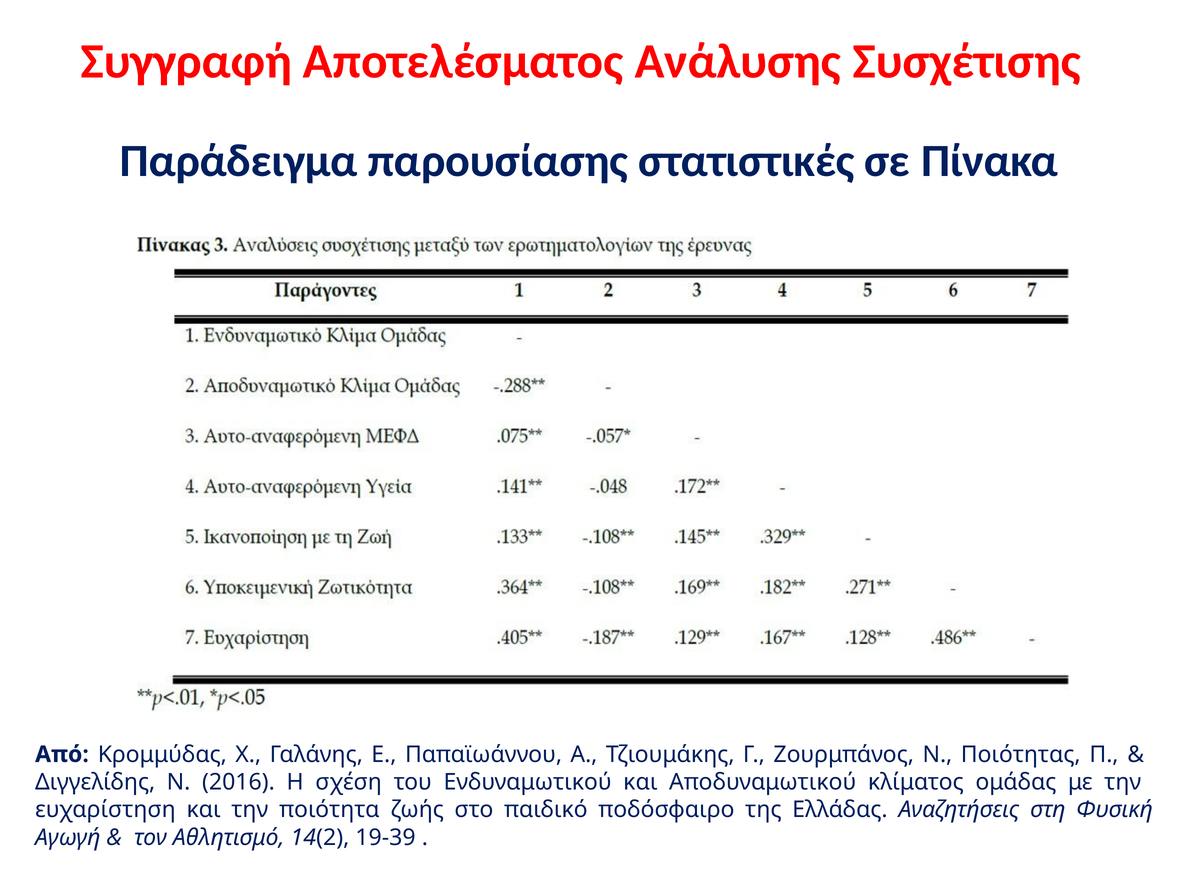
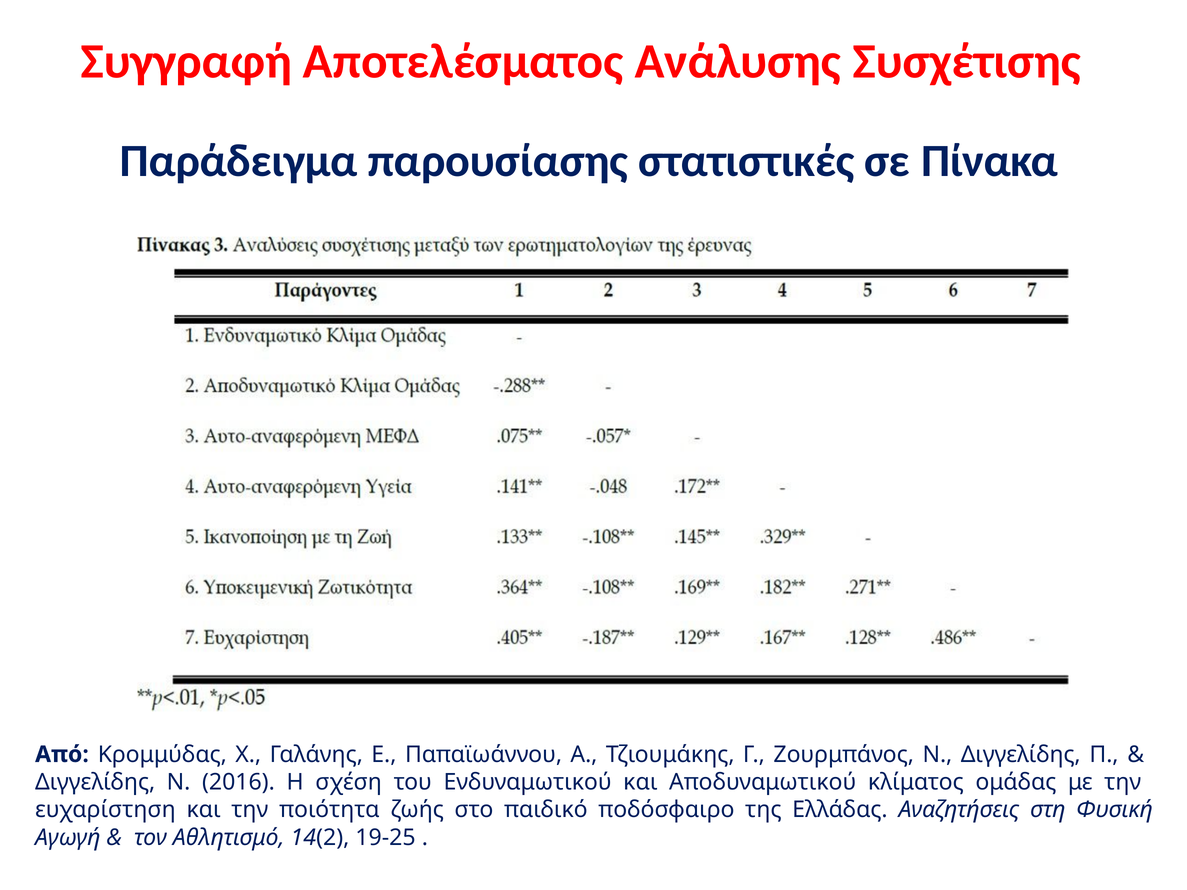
Ν Ποιότητας: Ποιότητας -> Διγγελίδης (1021, 755)
19-39: 19-39 -> 19-25 (385, 838)
